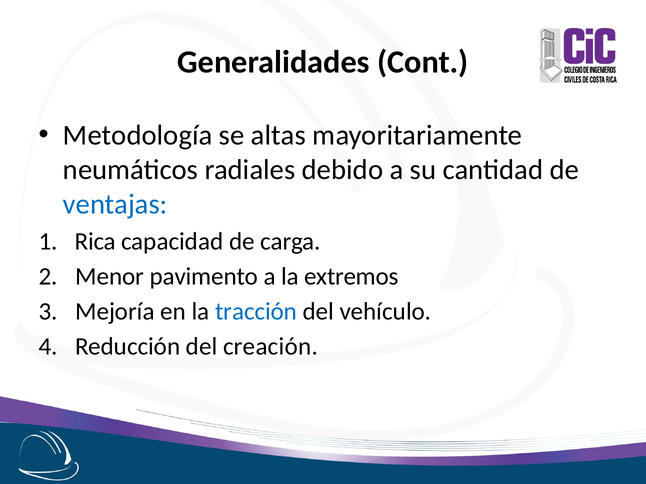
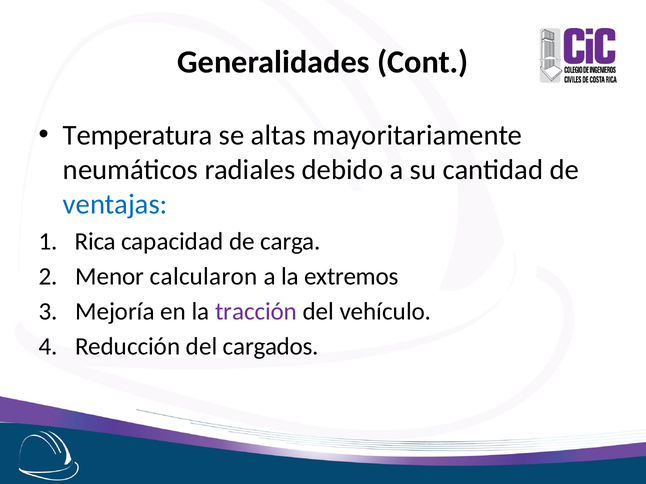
Metodología: Metodología -> Temperatura (138, 136)
pavimento: pavimento -> calcularon (204, 277)
tracción colour: blue -> purple (256, 312)
creación: creación -> cargados (271, 347)
